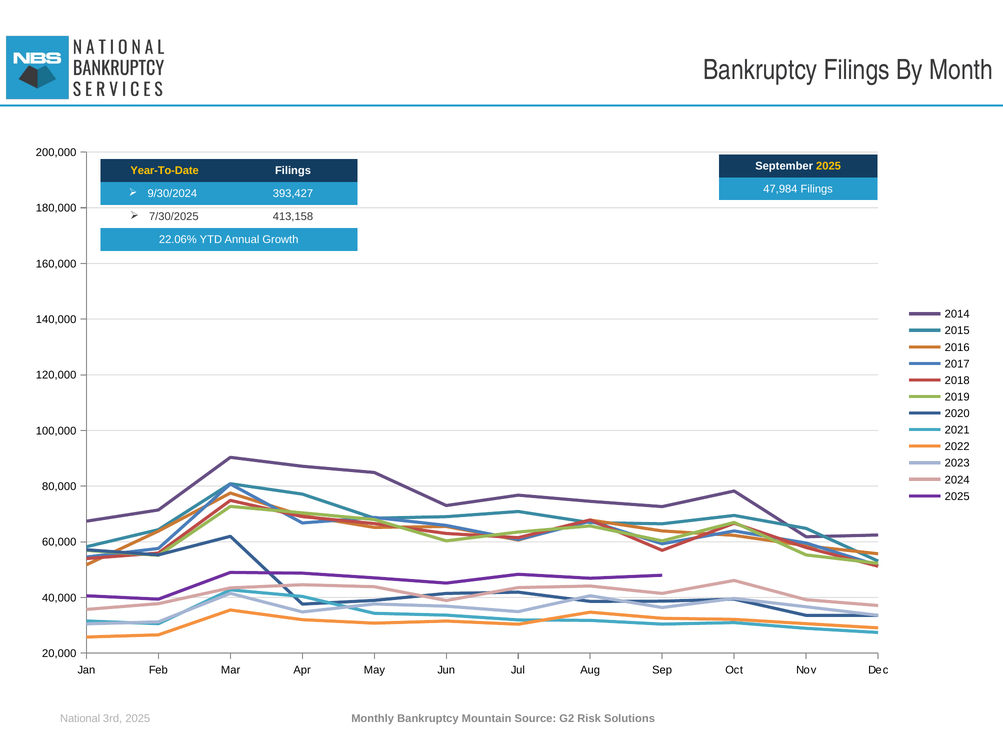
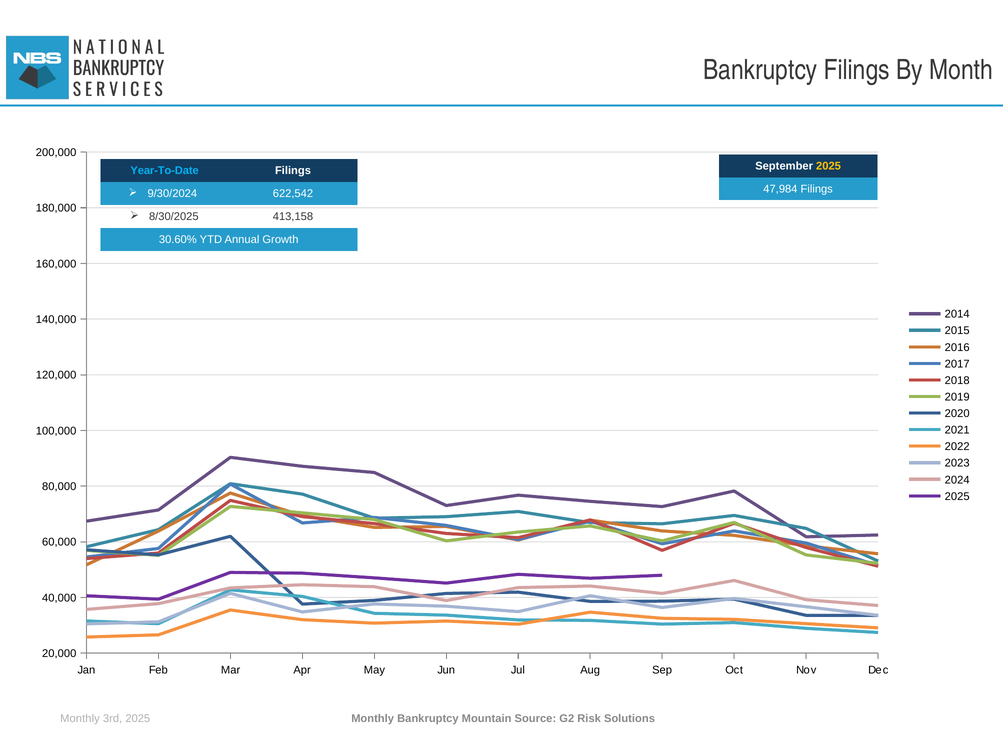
Year-To-Date colour: yellow -> light blue (165, 171)
393,427: 393,427 -> 622,542 (293, 194)
7/30/2025: 7/30/2025 -> 8/30/2025 (174, 217)
22.06%: 22.06% -> 30.60% (178, 239)
National: National -> Monthly (80, 718)
